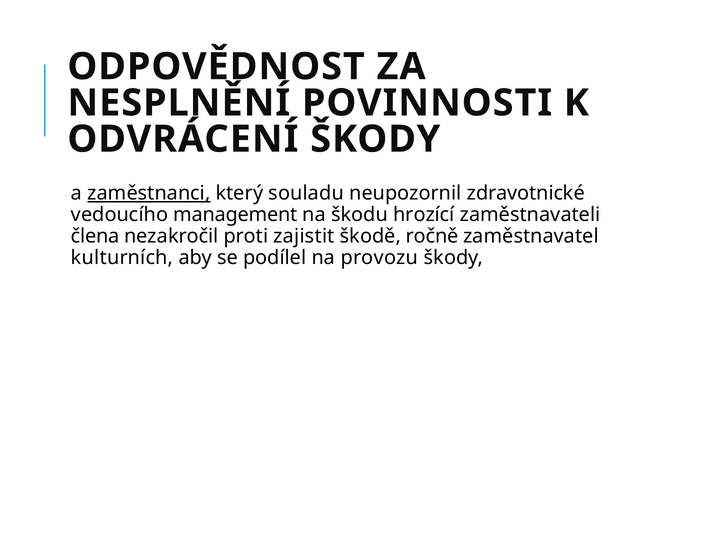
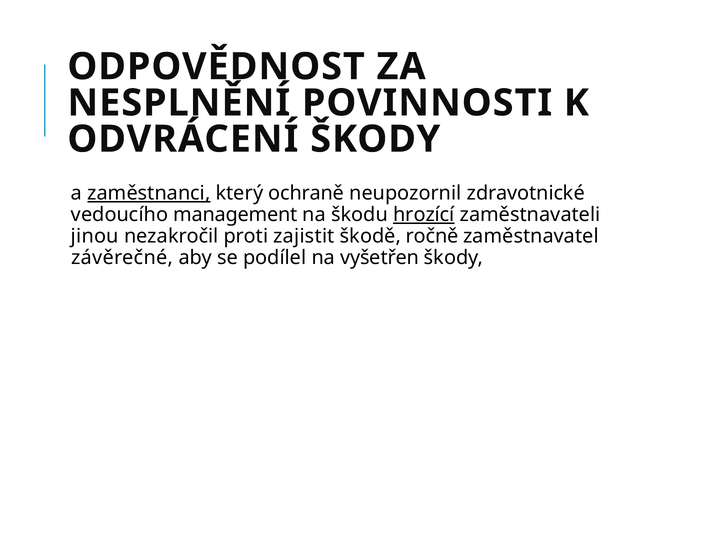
souladu: souladu -> ochraně (306, 194)
hrozící underline: none -> present (424, 215)
člena: člena -> jinou (95, 237)
kulturních: kulturních -> závěrečné (122, 258)
provozu: provozu -> vyšetřen (380, 258)
